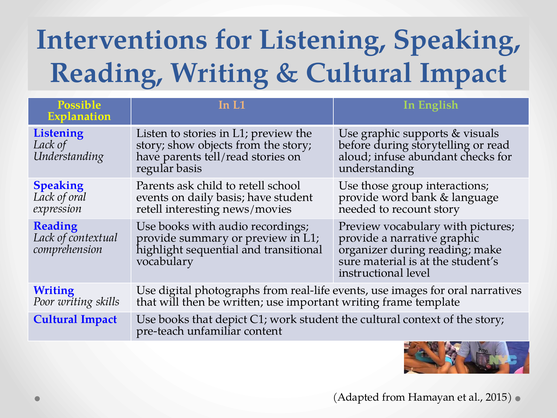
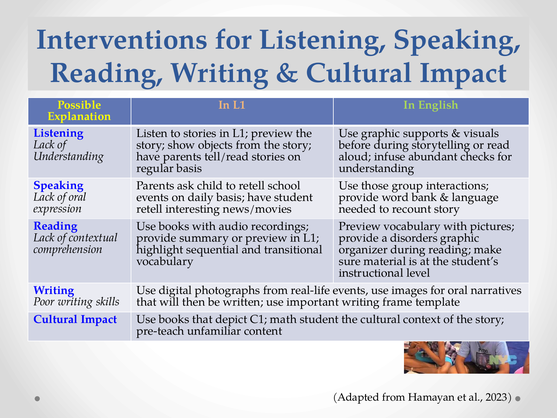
narrative: narrative -> disorders (414, 238)
work: work -> math (283, 319)
2015: 2015 -> 2023 (499, 397)
